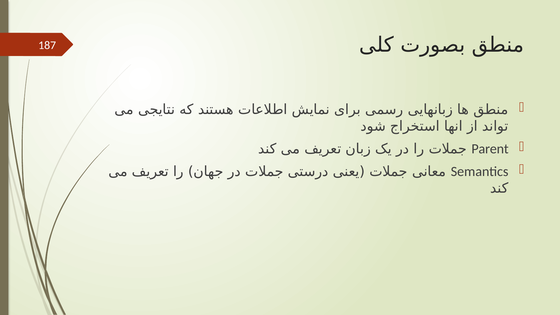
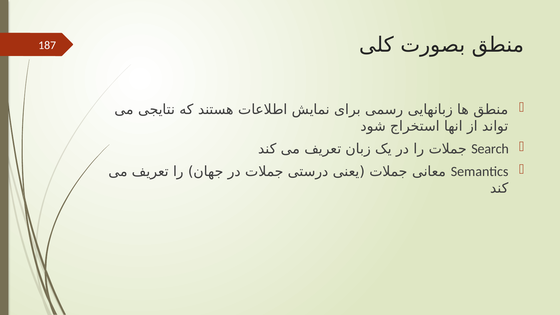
Parent: Parent -> Search (490, 149)
